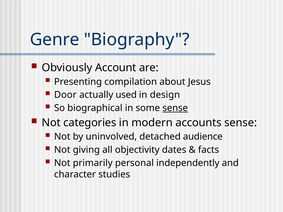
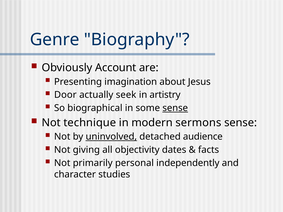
compilation: compilation -> imagination (131, 82)
used: used -> seek (126, 95)
design: design -> artistry (165, 95)
categories: categories -> technique (90, 123)
accounts: accounts -> sermons (198, 123)
uninvolved underline: none -> present (111, 137)
